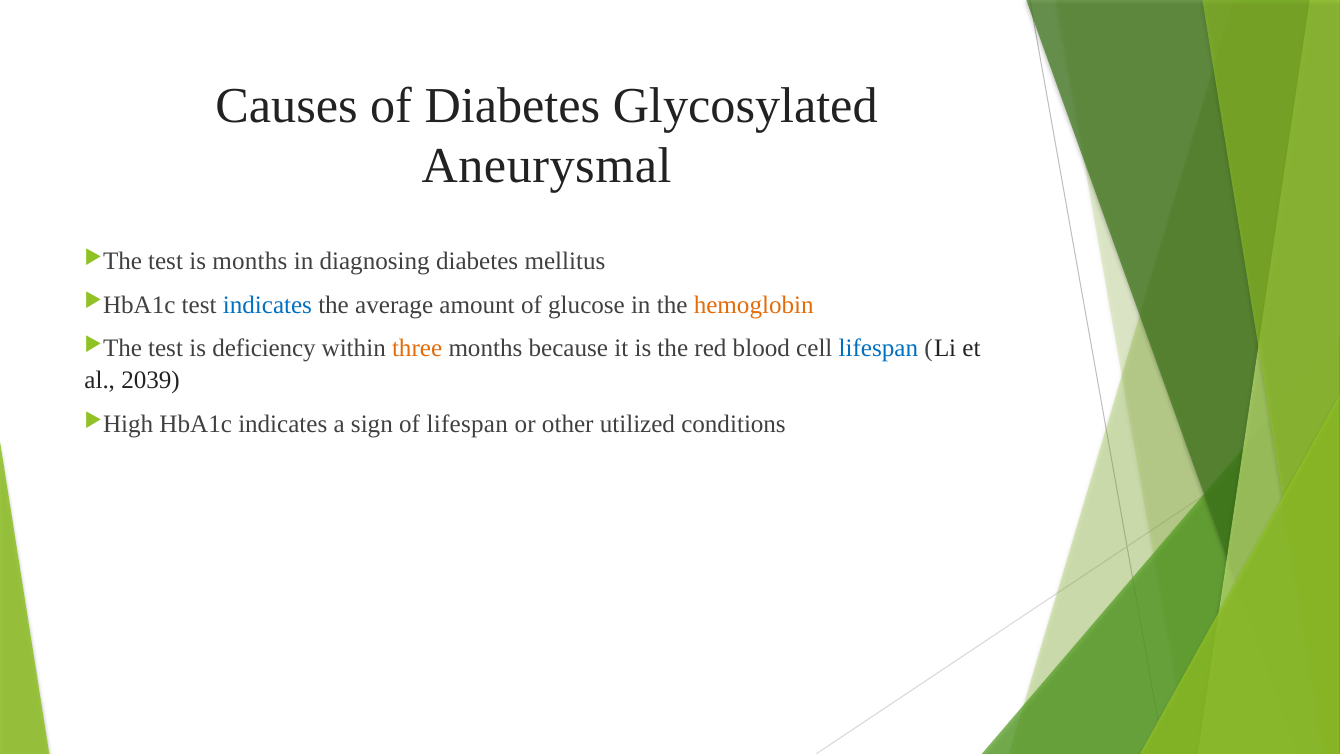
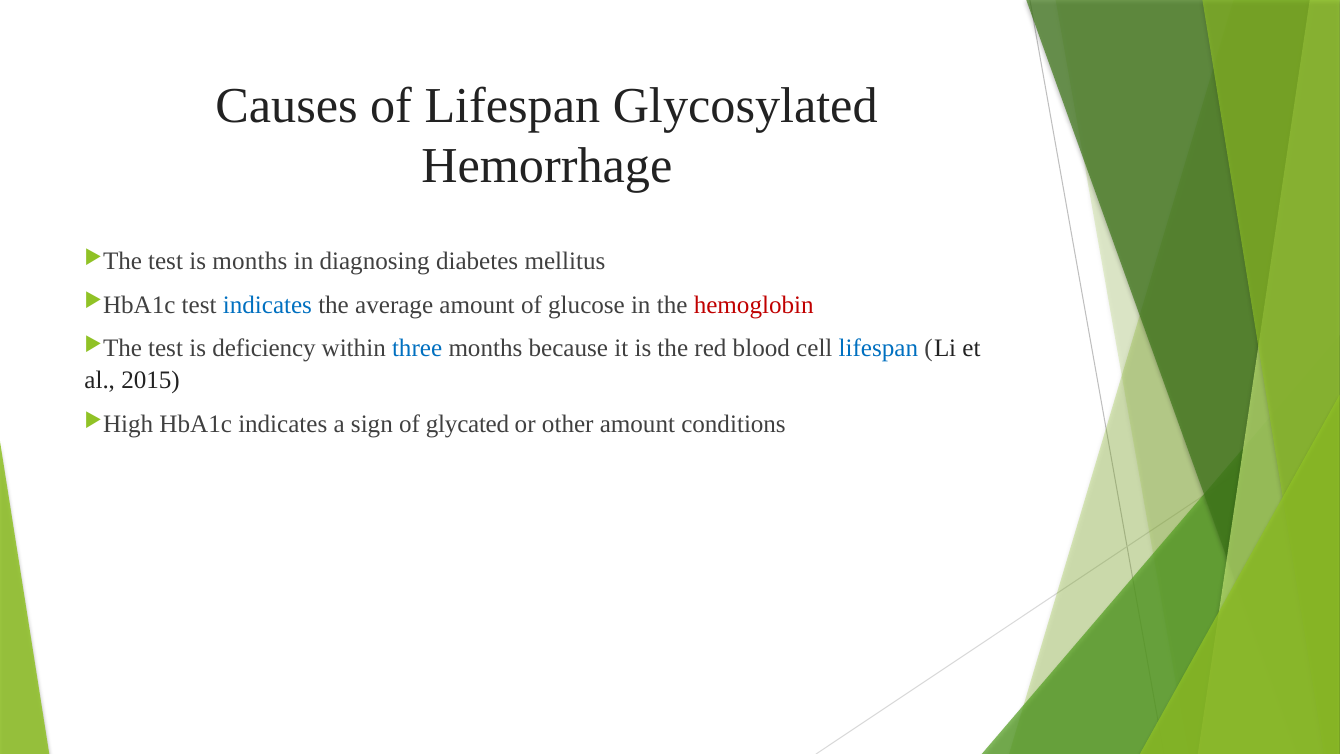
of Diabetes: Diabetes -> Lifespan (512, 106)
Aneurysmal: Aneurysmal -> Hemorrhage (547, 166)
hemoglobin colour: orange -> red (754, 305)
three colour: orange -> blue (417, 348)
2039: 2039 -> 2015 (151, 380)
of lifespan: lifespan -> glycated (468, 424)
other utilized: utilized -> amount (637, 424)
